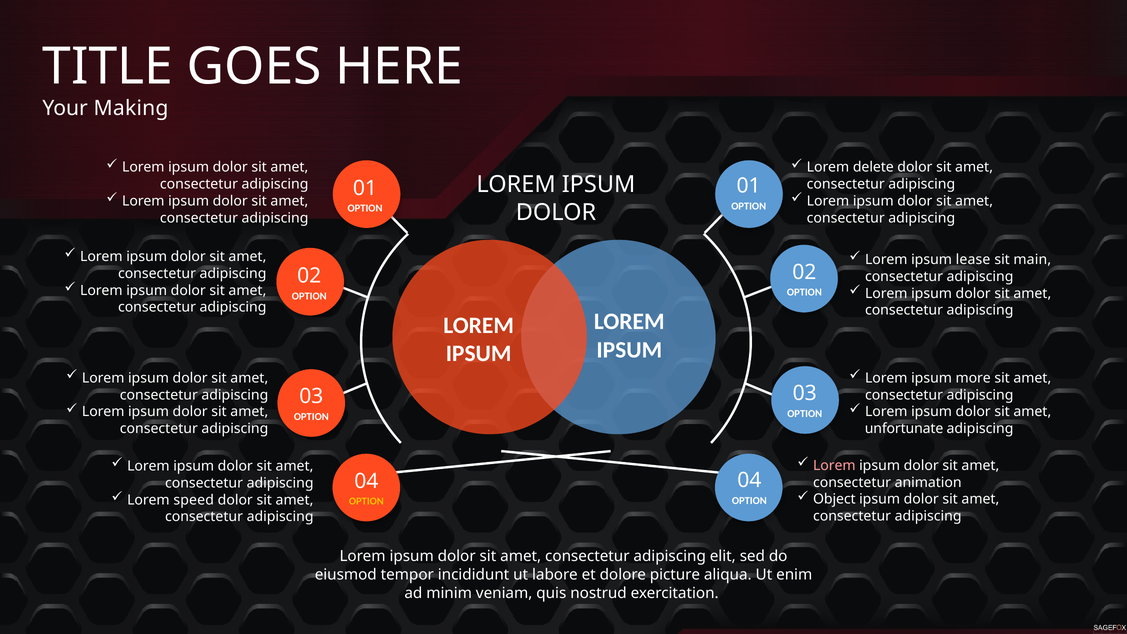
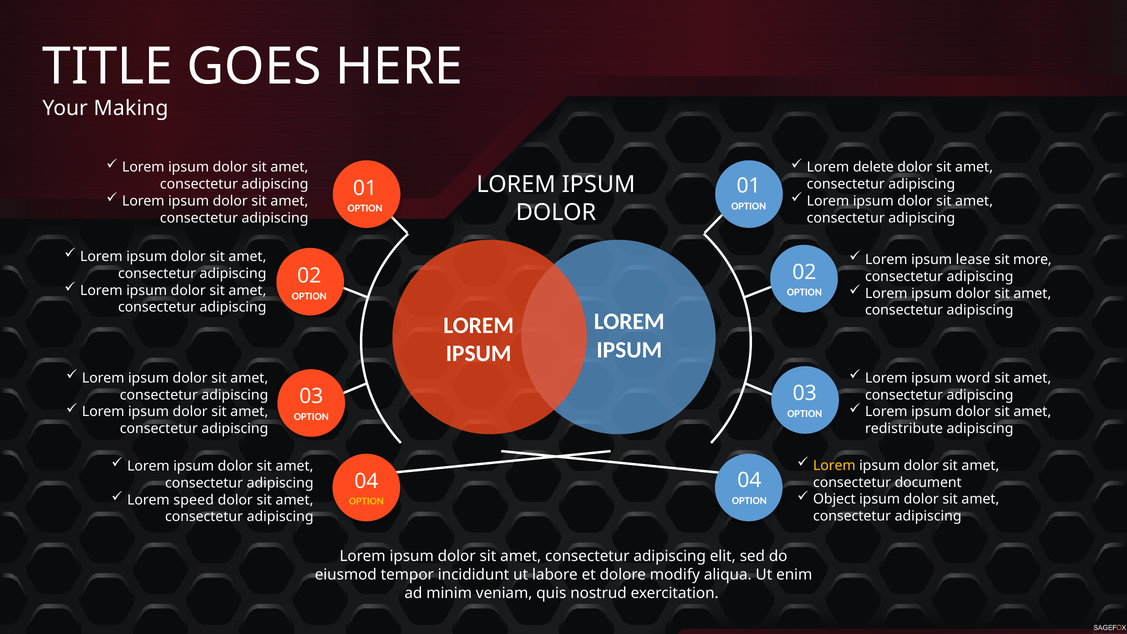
main: main -> more (1032, 260)
more: more -> word (973, 378)
unfortunate: unfortunate -> redistribute (904, 429)
Lorem colour: pink -> yellow (834, 465)
animation: animation -> document (928, 482)
picture: picture -> modify (675, 575)
